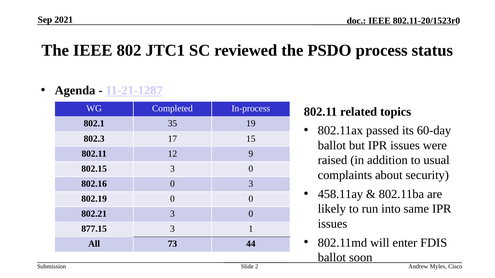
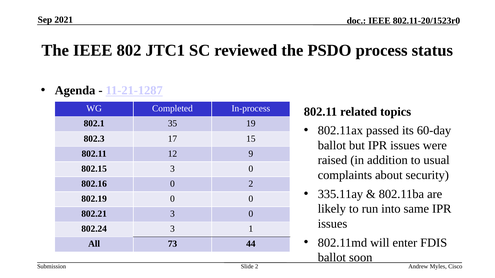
0 3: 3 -> 2 (251, 184)
458.11ay: 458.11ay -> 335.11ay (340, 194)
877.15: 877.15 -> 802.24 (94, 229)
